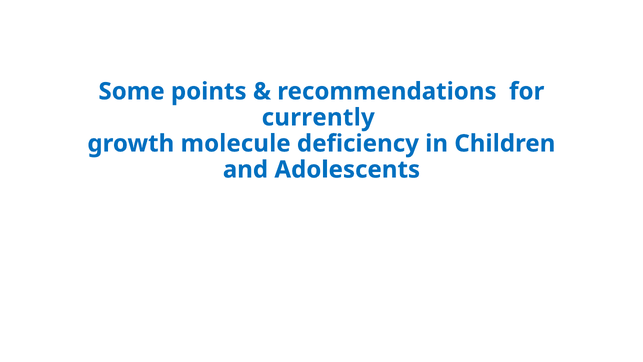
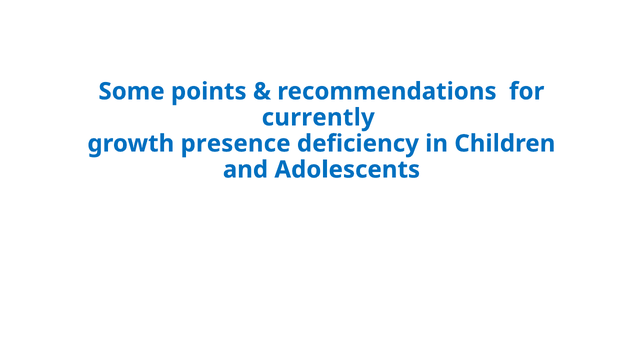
molecule: molecule -> presence (236, 143)
